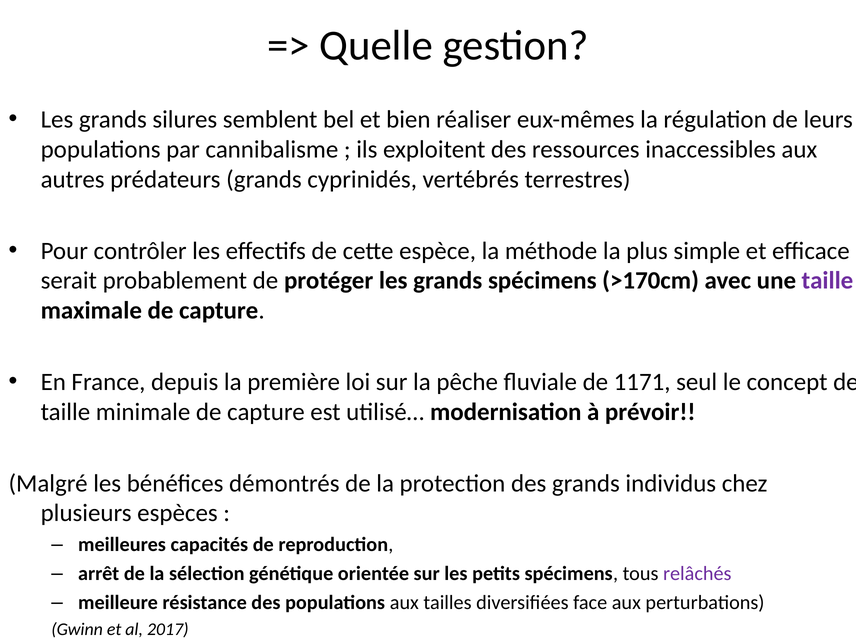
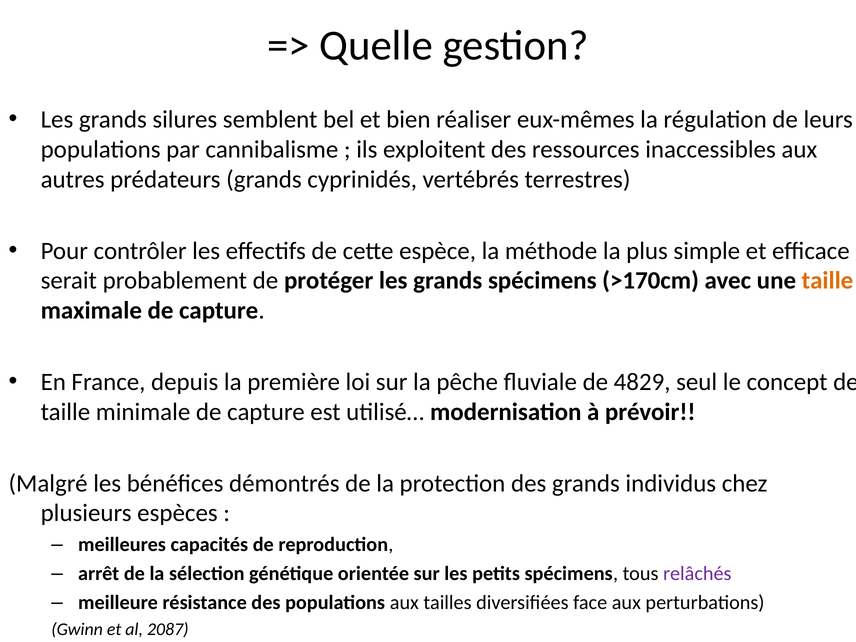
taille colour: purple -> orange (827, 281)
1171: 1171 -> 4829 (642, 382)
2017: 2017 -> 2087 (168, 630)
